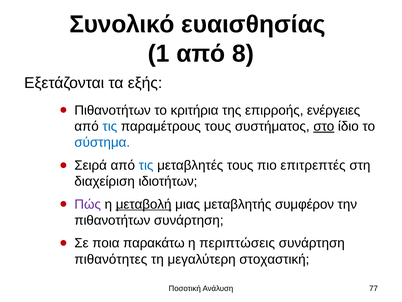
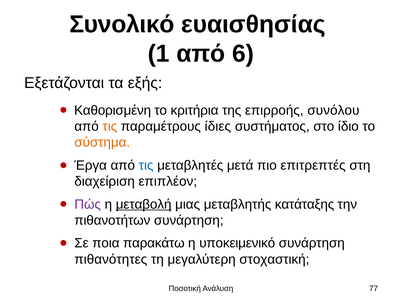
8: 8 -> 6 (243, 54)
Πιθανοτήτων: Πιθανοτήτων -> Καθορισμένη (113, 110)
ενέργειες: ενέργειες -> συνόλου (333, 110)
τις colour: blue -> orange (110, 126)
παραμέτρους τους: τους -> ίδιες (218, 126)
στο underline: present -> none (324, 126)
σύστημα colour: blue -> orange (102, 142)
Σειρά: Σειρά -> Έργα (91, 165)
μεταβλητές τους: τους -> μετά (240, 165)
ιδιοτήτων: ιδιοτήτων -> επιπλέον (168, 181)
συμφέρον: συμφέρον -> κατάταξης (305, 204)
περιπτώσεις: περιπτώσεις -> υποκειμενικό (237, 243)
